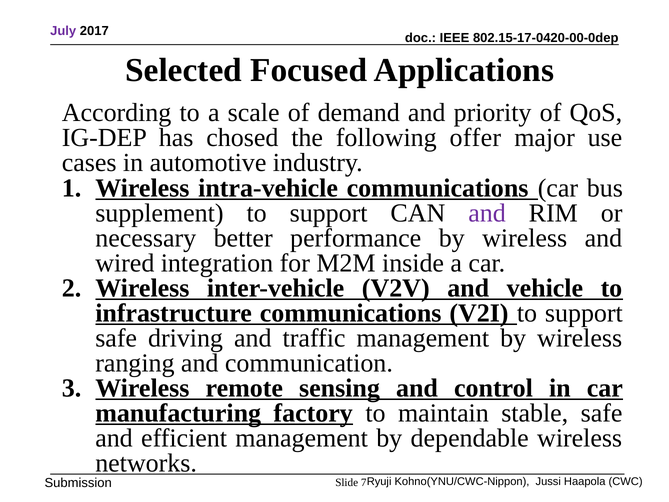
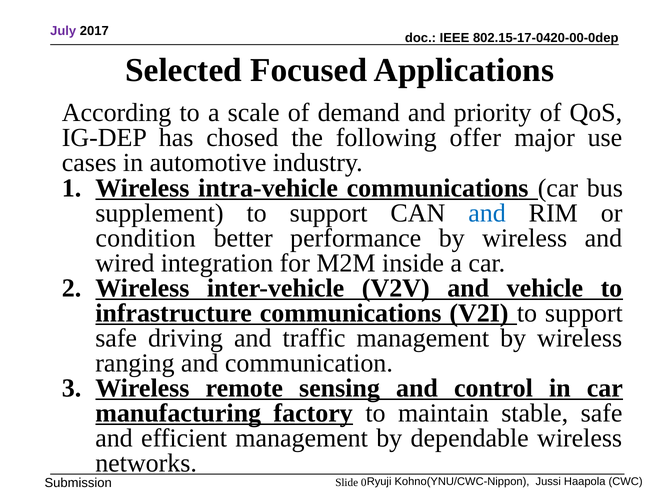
and colour: purple -> blue (487, 213)
necessary: necessary -> condition (146, 238)
7: 7 -> 0 (364, 482)
